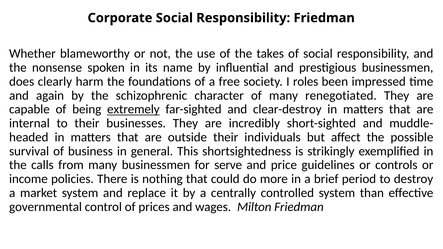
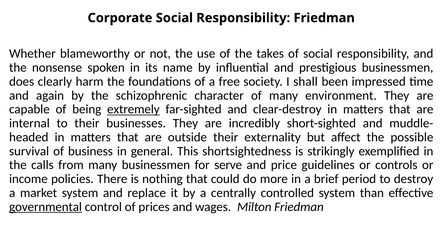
roles: roles -> shall (306, 82)
renegotiated: renegotiated -> environment (341, 96)
individuals: individuals -> externality (273, 137)
governmental underline: none -> present (46, 207)
